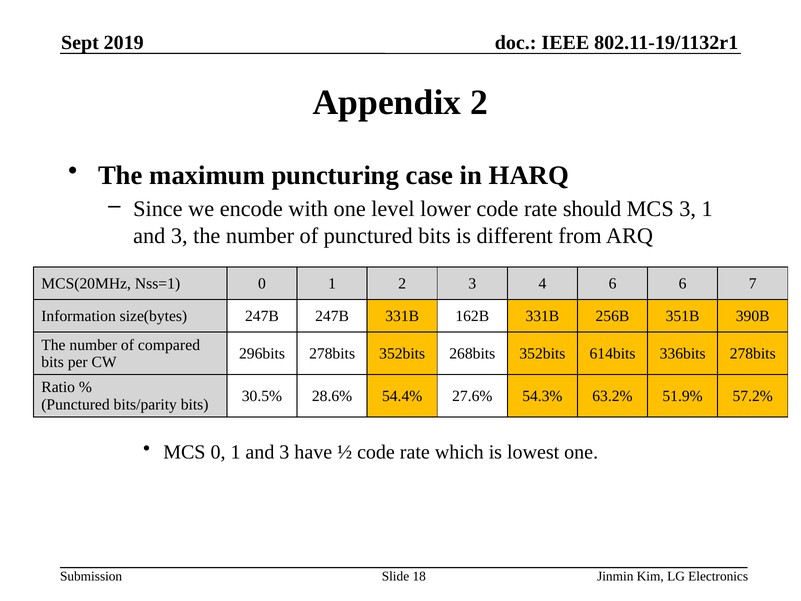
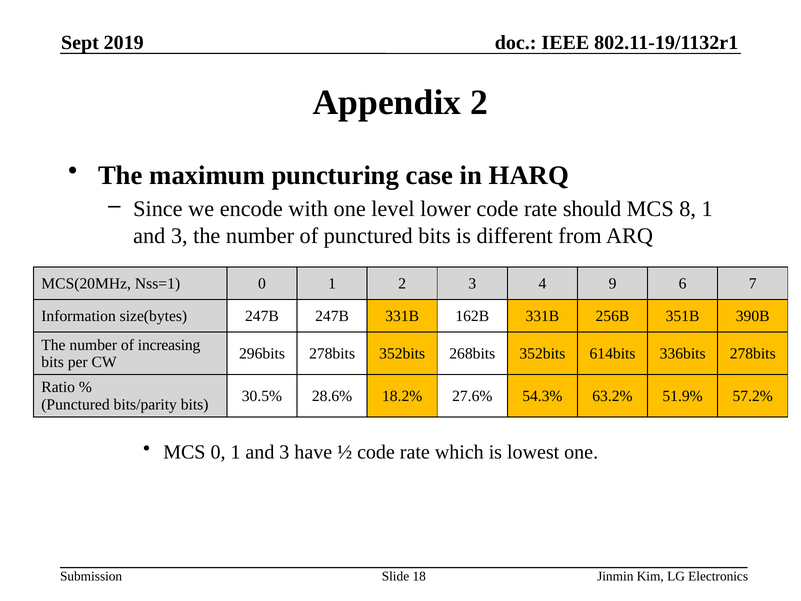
MCS 3: 3 -> 8 (688, 209)
4 6: 6 -> 9 (613, 283)
compared: compared -> increasing (169, 345)
54.4%: 54.4% -> 18.2% (402, 396)
